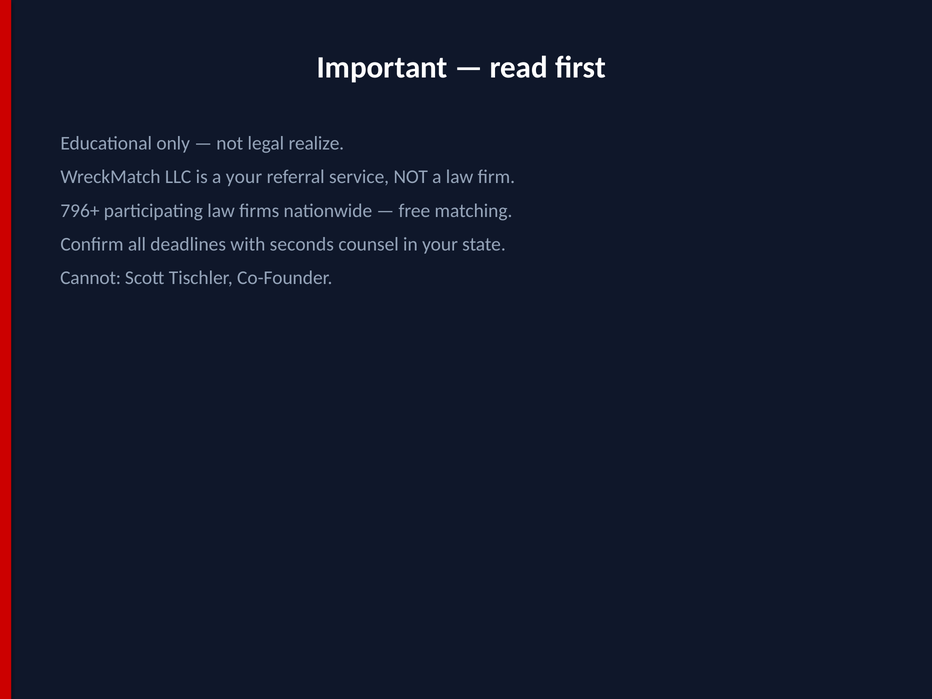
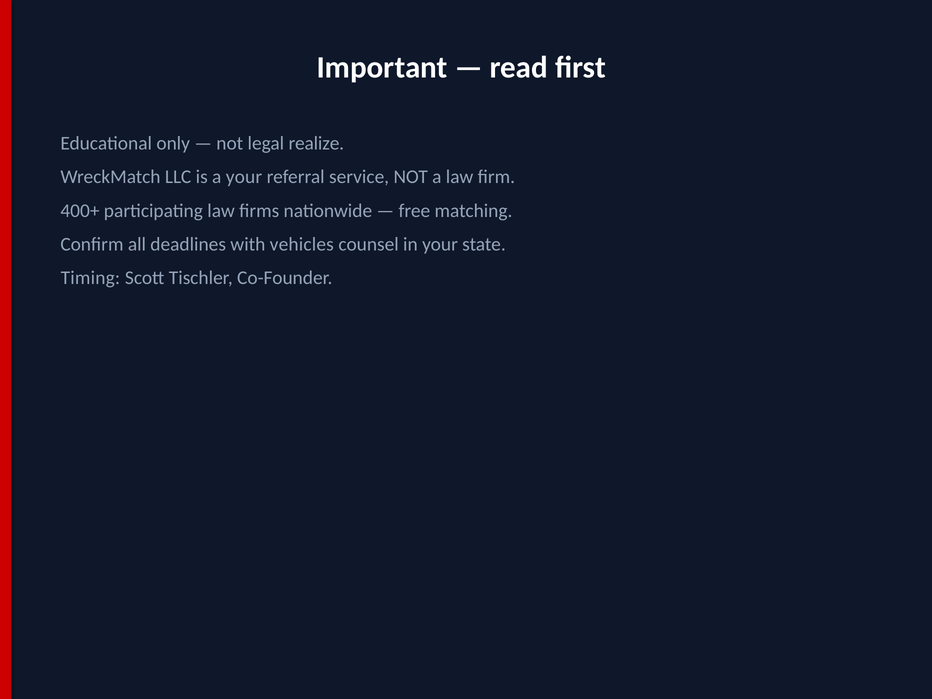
796+: 796+ -> 400+ (80, 211)
seconds: seconds -> vehicles (302, 244)
Cannot: Cannot -> Timing (90, 278)
